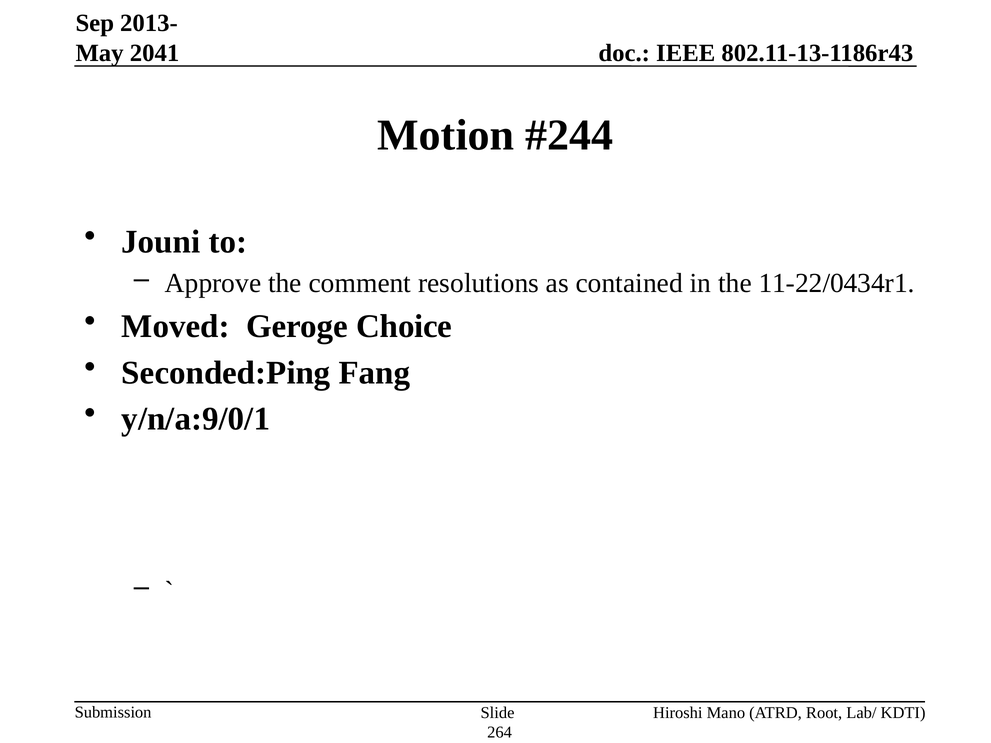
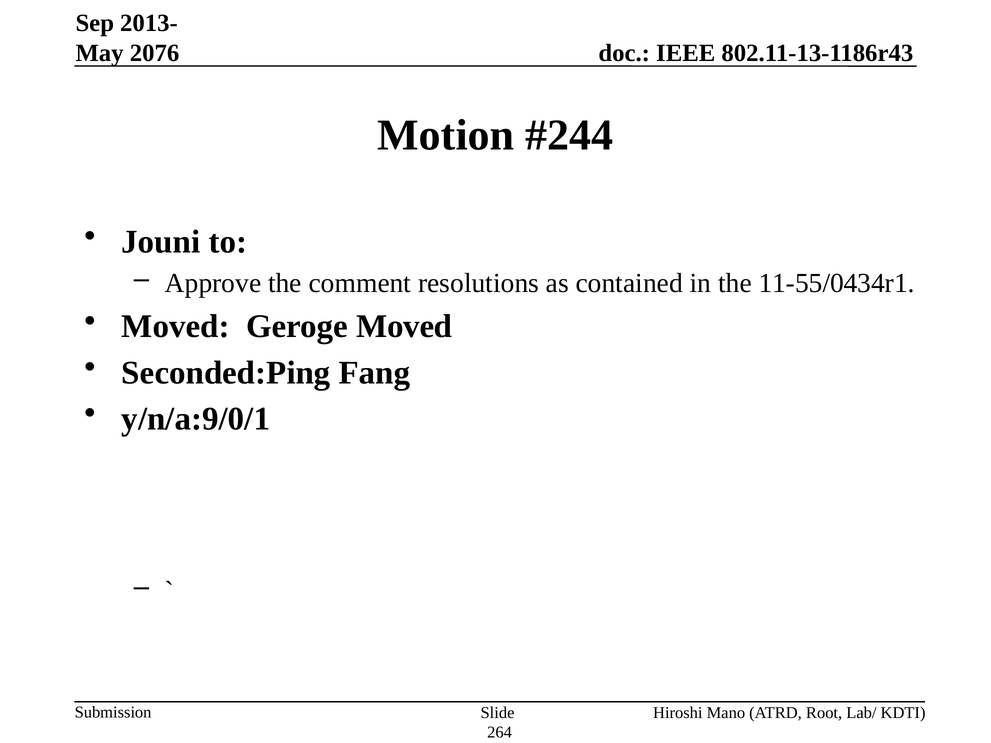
2041: 2041 -> 2076 (155, 53)
11-22/0434r1: 11-22/0434r1 -> 11-55/0434r1 (837, 283)
Geroge Choice: Choice -> Moved (404, 327)
